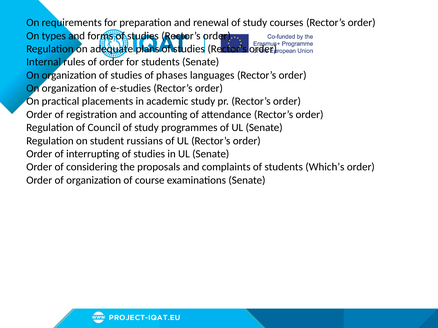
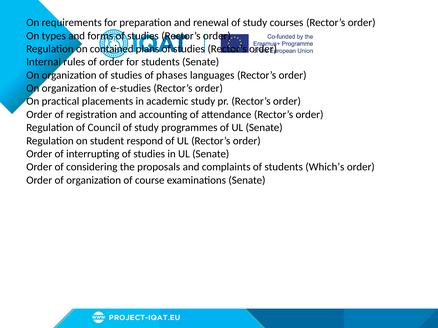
adequate: adequate -> contained (112, 49)
russians: russians -> respond (145, 141)
